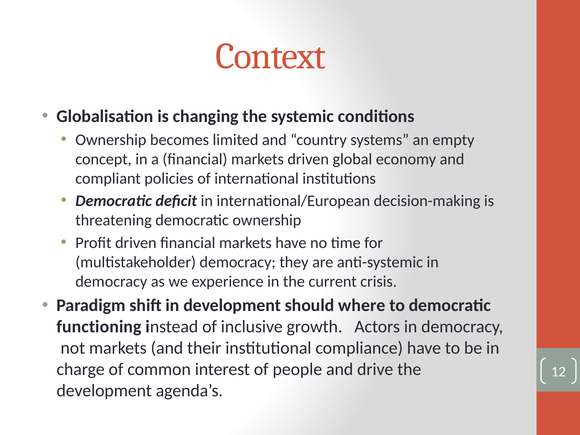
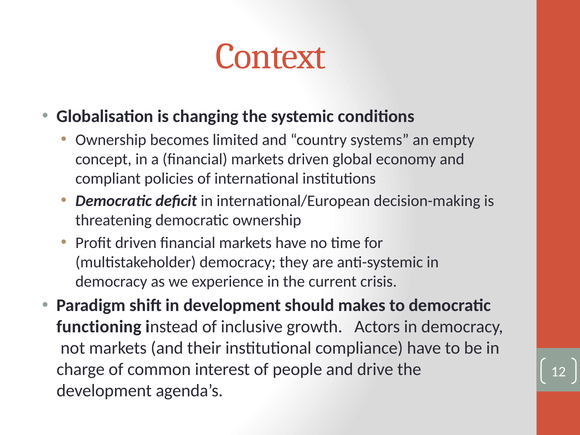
where: where -> makes (362, 305)
